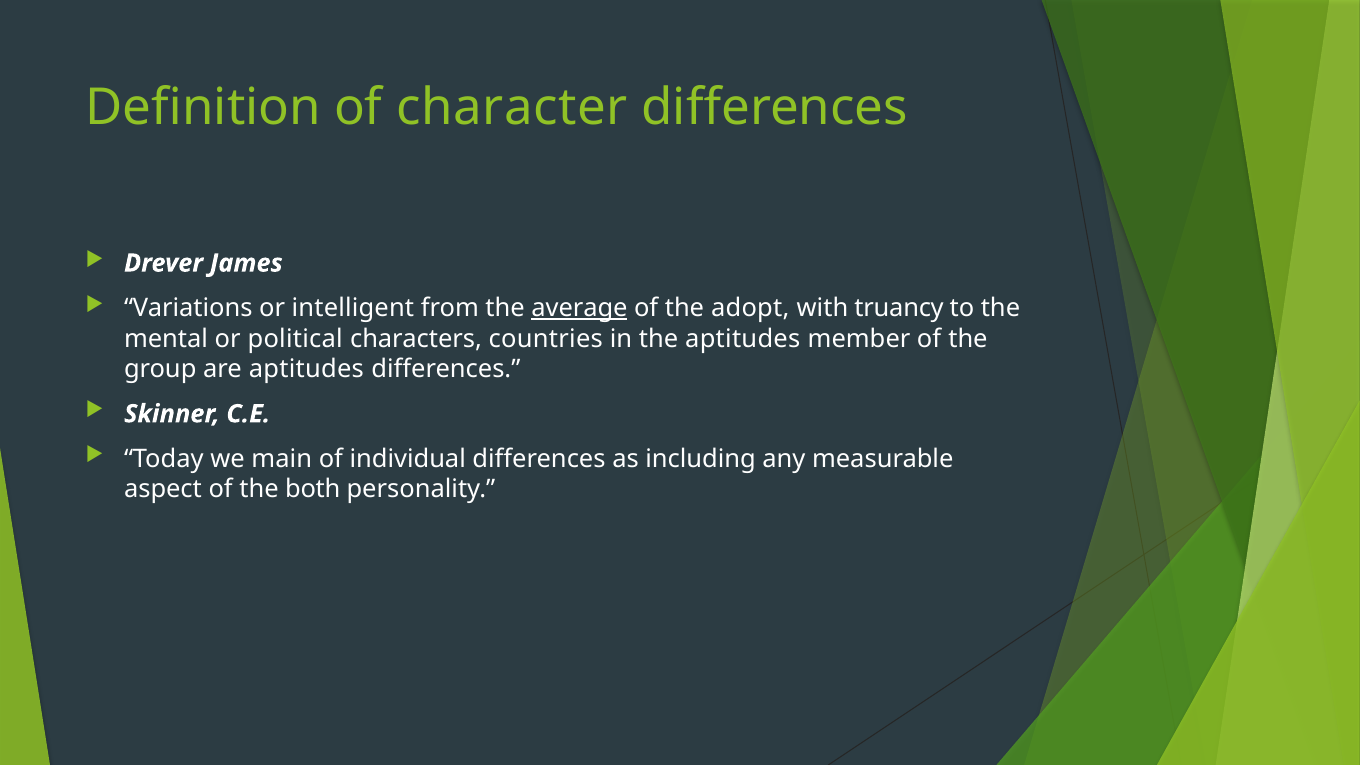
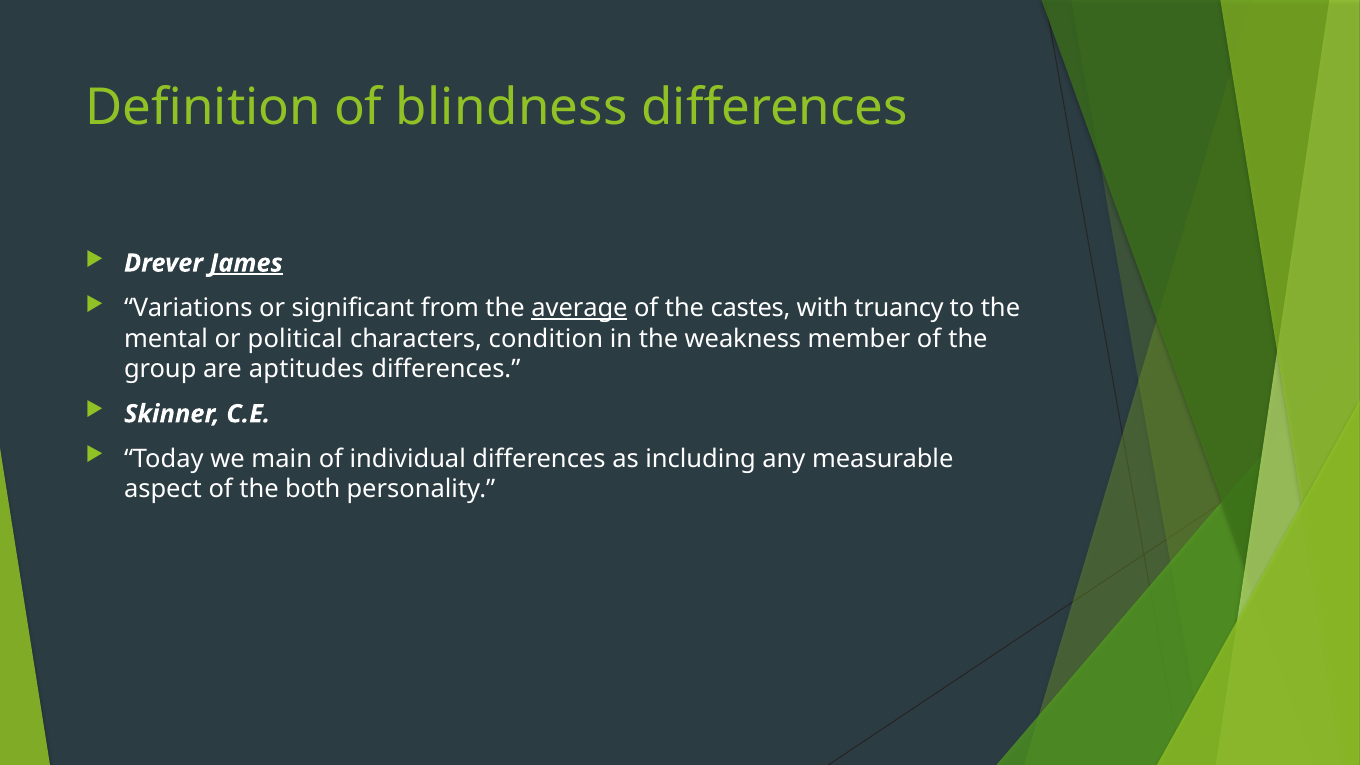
character: character -> blindness (512, 107)
James underline: none -> present (246, 263)
intelligent: intelligent -> significant (353, 308)
adopt: adopt -> castes (751, 308)
countries: countries -> condition (546, 339)
the aptitudes: aptitudes -> weakness (743, 339)
